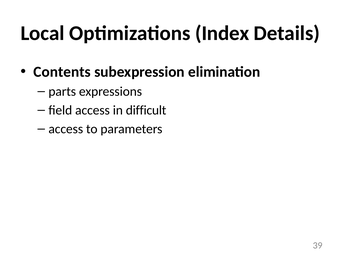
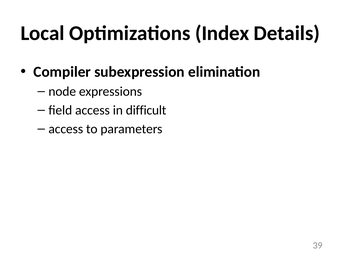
Contents: Contents -> Compiler (62, 72)
parts: parts -> node (62, 92)
